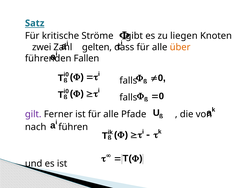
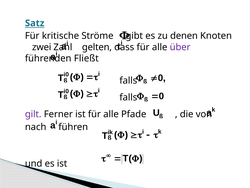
liegen: liegen -> denen (184, 36)
über colour: orange -> purple (180, 47)
Fallen: Fallen -> Fließt (86, 58)
